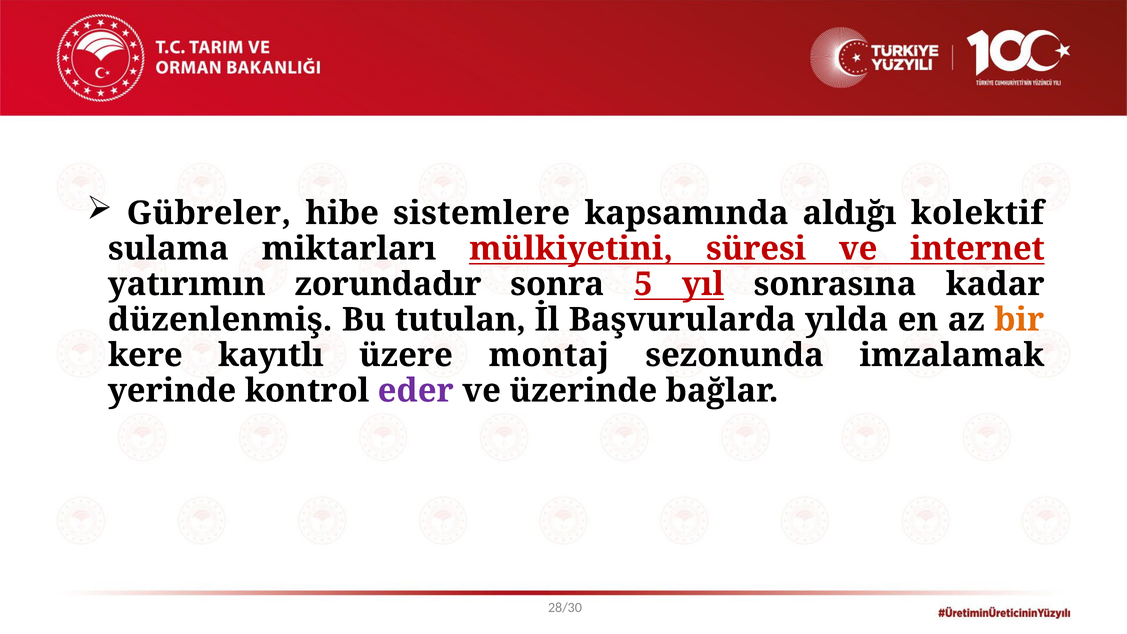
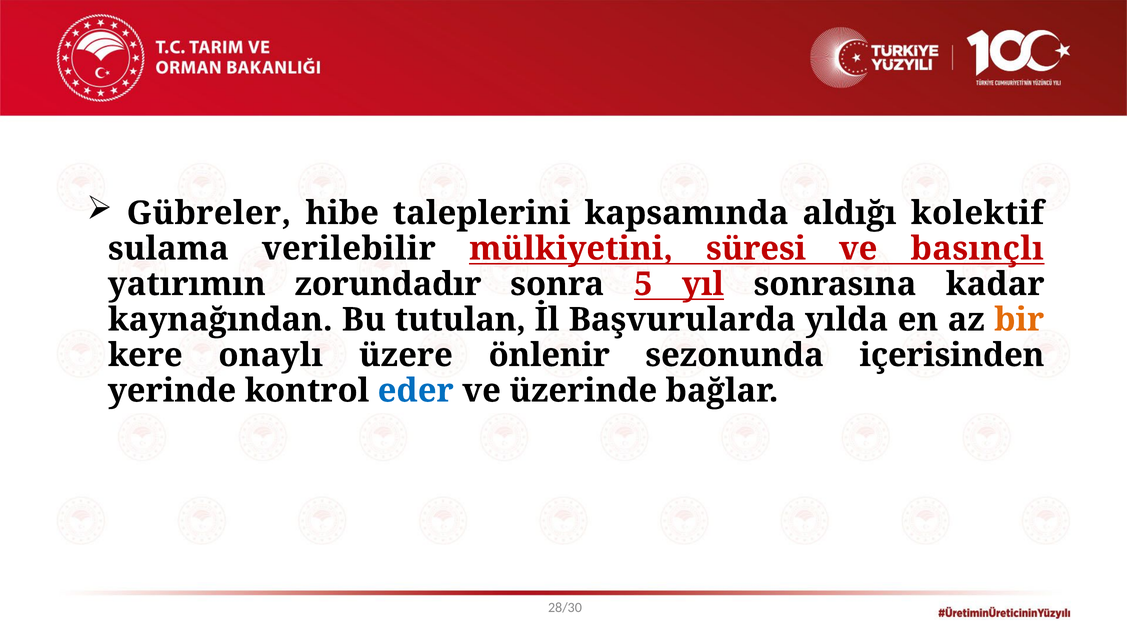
sistemlere: sistemlere -> taleplerini (482, 213)
miktarları: miktarları -> verilebilir (349, 249)
internet: internet -> basınçlı (977, 249)
düzenlenmiş: düzenlenmiş -> kaynağından (220, 320)
kayıtlı: kayıtlı -> onaylı (271, 355)
montaj: montaj -> önlenir (549, 355)
imzalamak: imzalamak -> içerisinden (952, 355)
eder colour: purple -> blue (416, 391)
